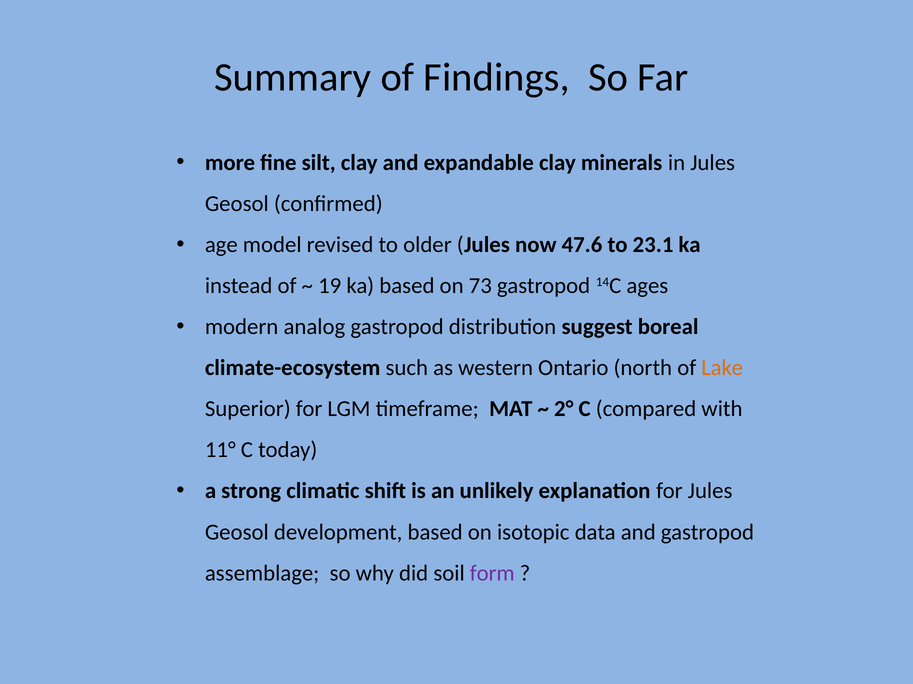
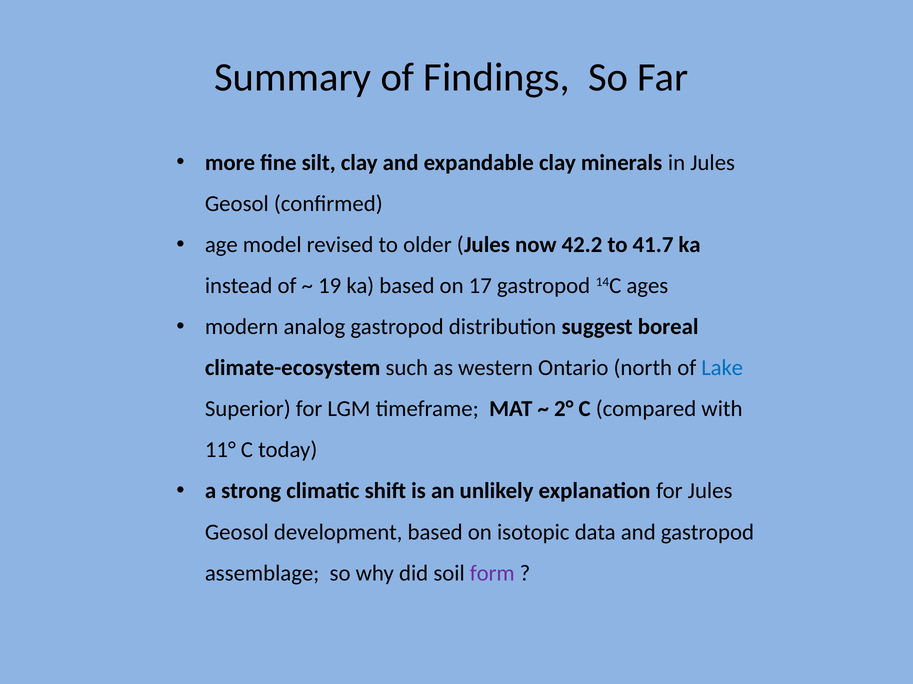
47.6: 47.6 -> 42.2 (582, 245)
23.1: 23.1 -> 41.7 (653, 245)
73: 73 -> 17 (480, 286)
Lake colour: orange -> blue (722, 368)
